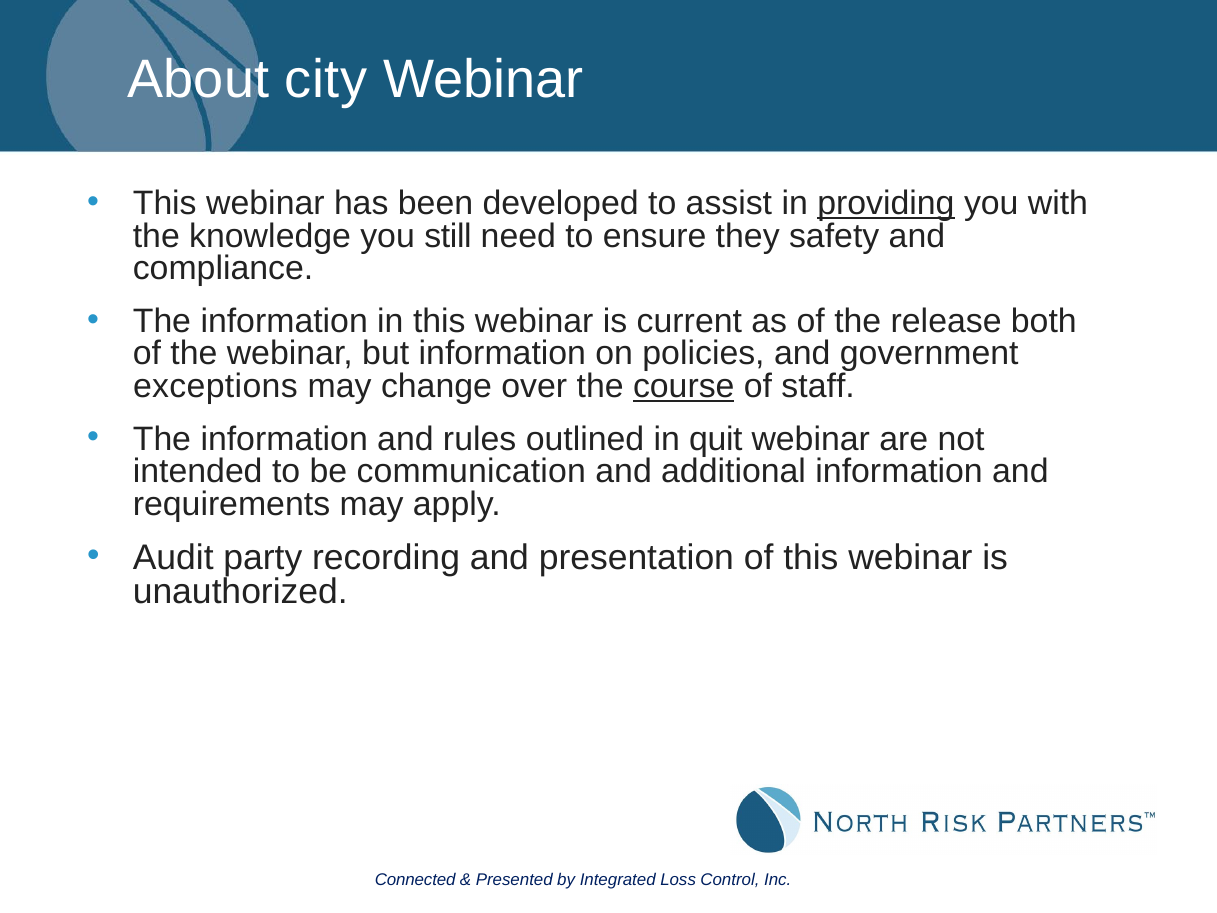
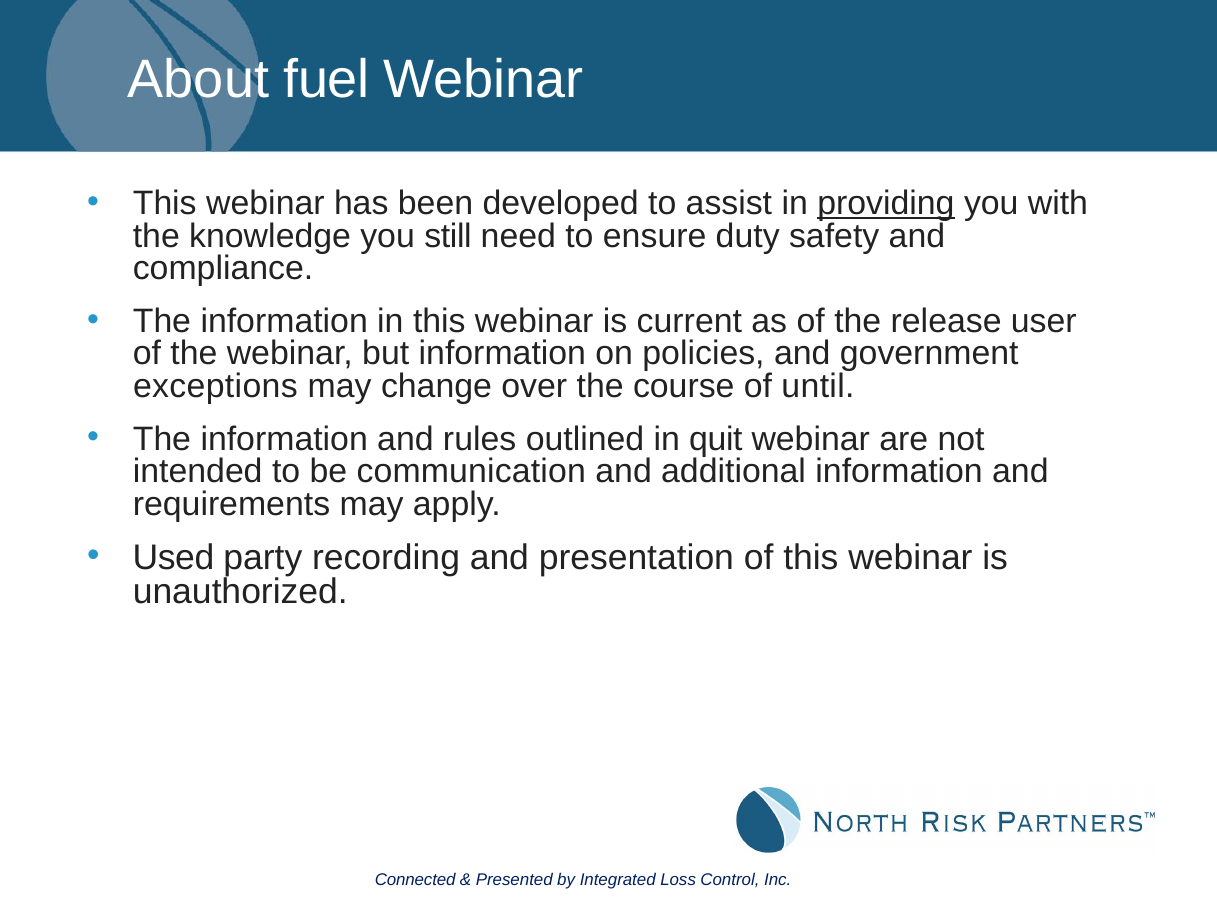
city: city -> fuel (326, 80)
they: they -> duty (748, 236)
both: both -> user (1044, 321)
course underline: present -> none (684, 386)
staff: staff -> until (818, 386)
Audit: Audit -> Used (173, 557)
